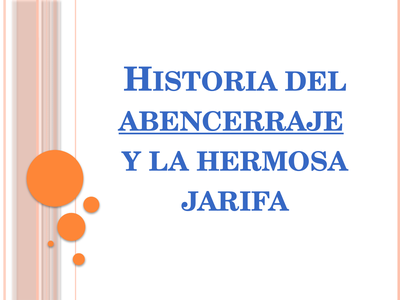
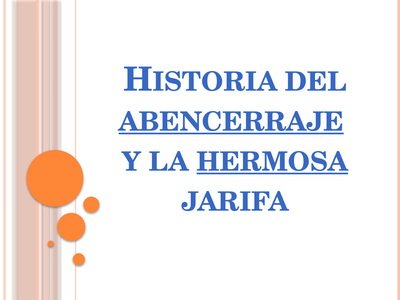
HERMOSA underline: none -> present (272, 162)
